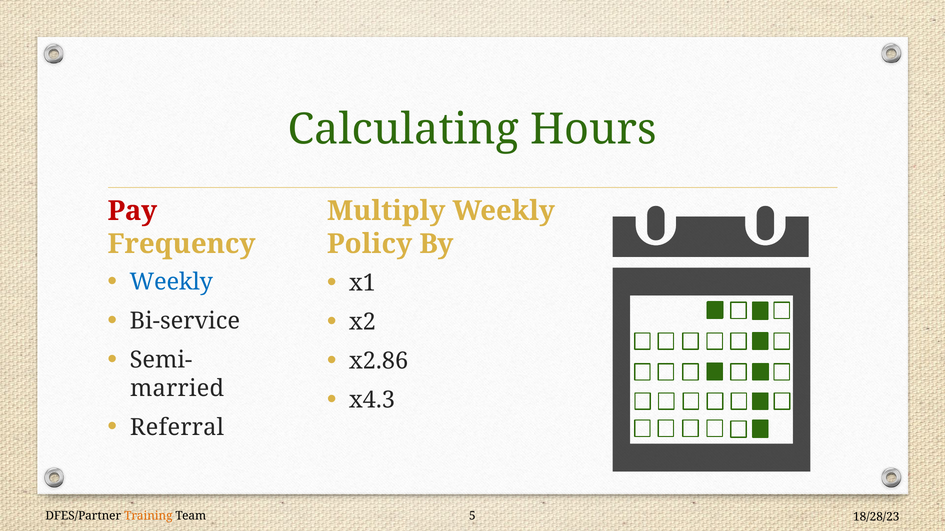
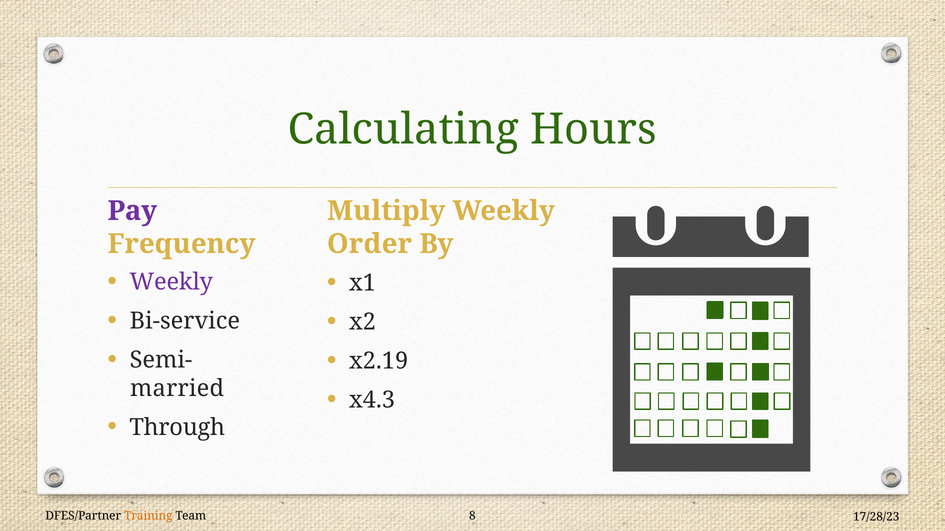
Pay colour: red -> purple (132, 211)
Policy: Policy -> Order (370, 244)
Weekly colour: blue -> purple (171, 282)
x2.86: x2.86 -> x2.19 (379, 361)
Referral: Referral -> Through (177, 428)
5: 5 -> 8 (472, 517)
18/28/23: 18/28/23 -> 17/28/23 (876, 518)
